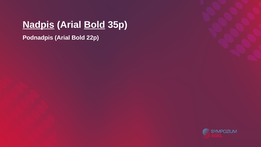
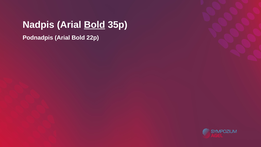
Nadpis underline: present -> none (38, 25)
